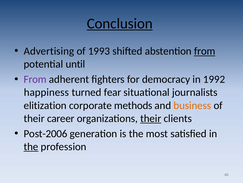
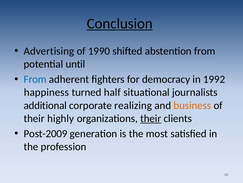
1993: 1993 -> 1990 (99, 51)
from underline: present -> none (205, 51)
From colour: purple -> blue (35, 79)
fear: fear -> half (112, 92)
elitization: elitization -> additional (45, 105)
methods: methods -> realizing (133, 105)
career: career -> highly (61, 118)
Post-2006: Post-2006 -> Post-2009 (46, 133)
the underline: present -> none (31, 146)
